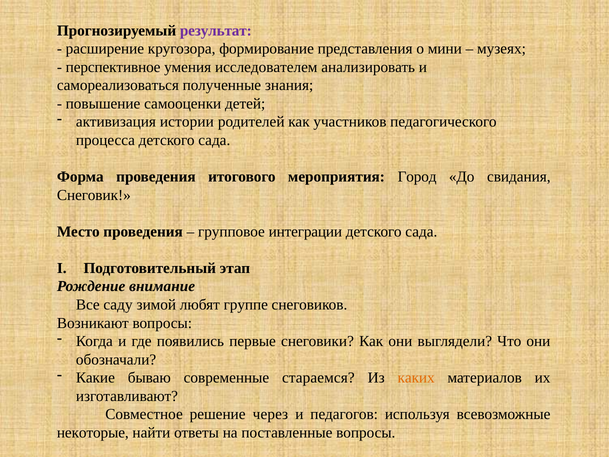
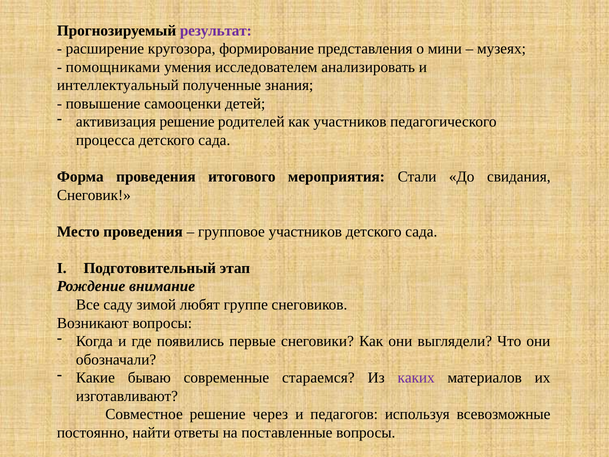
перспективное: перспективное -> помощниками (113, 67)
самореализоваться: самореализоваться -> интеллектуальный (118, 85)
активизация истории: истории -> решение (187, 122)
Город: Город -> Стали (417, 177)
групповое интеграции: интеграции -> участников (305, 232)
каких colour: orange -> purple (416, 378)
некоторые: некоторые -> постоянно (93, 432)
